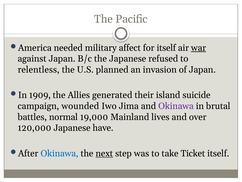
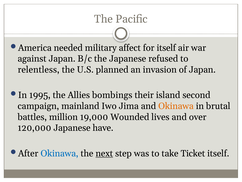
war underline: present -> none (199, 48)
1909: 1909 -> 1995 (40, 95)
generated: generated -> bombings (112, 95)
suicide: suicide -> second (196, 95)
wounded: wounded -> mainland (80, 106)
Okinawa colour: purple -> orange (176, 106)
normal: normal -> million (63, 117)
Mainland: Mainland -> Wounded (130, 117)
